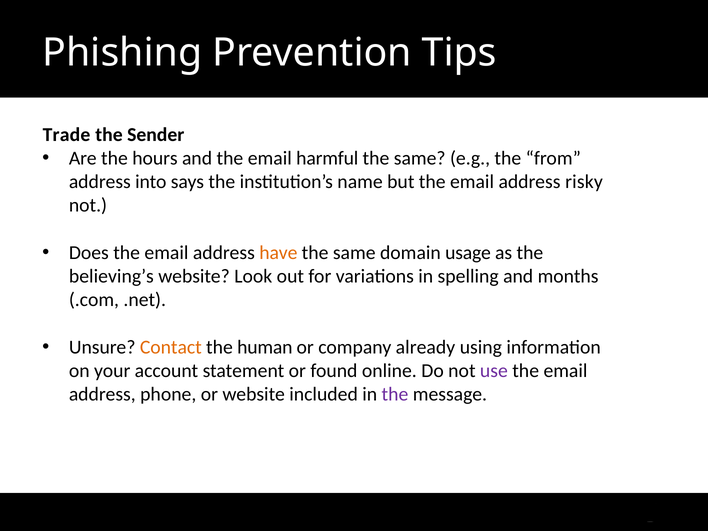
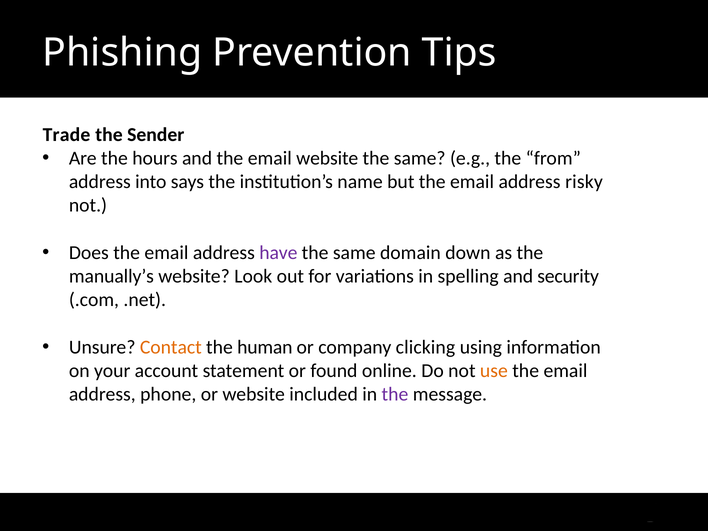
email harmful: harmful -> website (327, 158)
have colour: orange -> purple (278, 253)
usage: usage -> down (468, 253)
believing’s: believing’s -> manually’s (111, 276)
months: months -> security (568, 276)
already: already -> clicking (425, 347)
use colour: purple -> orange (494, 371)
